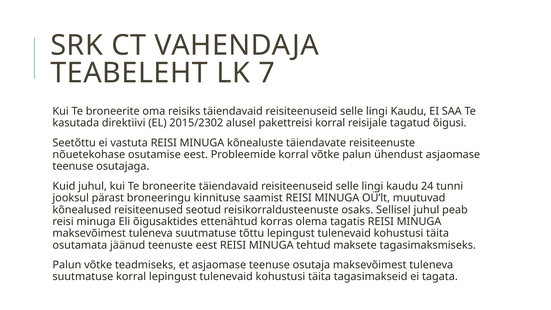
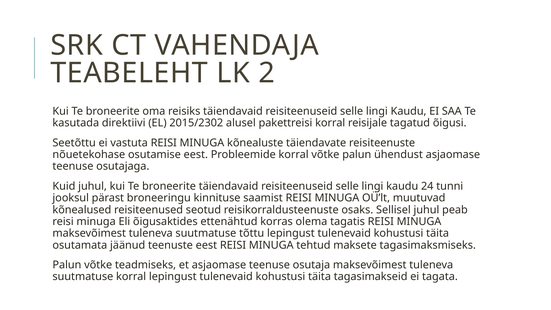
7: 7 -> 2 (267, 73)
